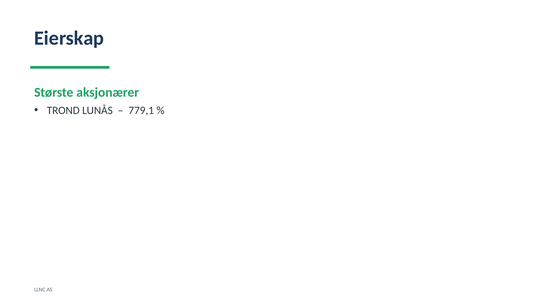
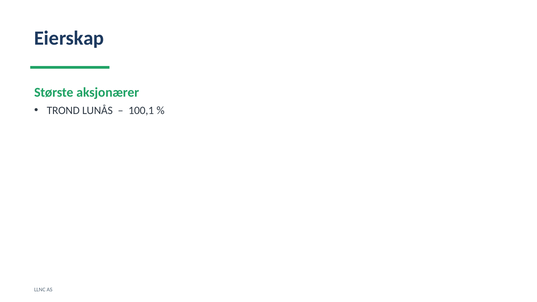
779,1: 779,1 -> 100,1 (141, 110)
